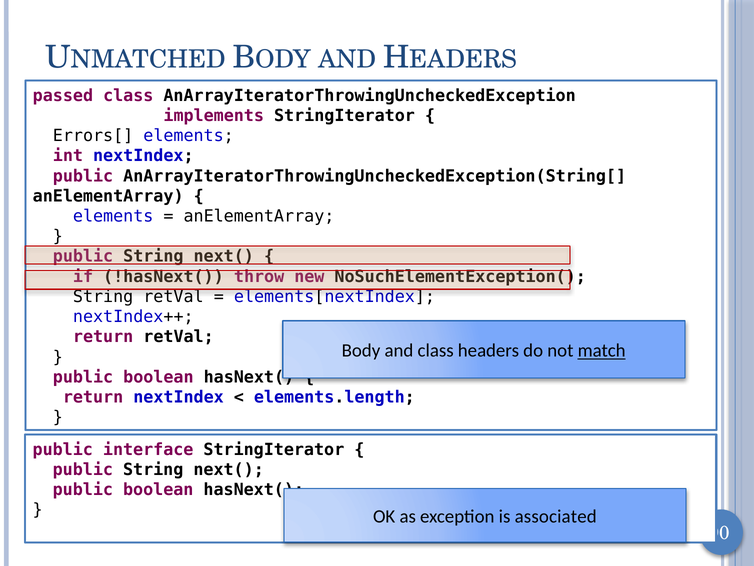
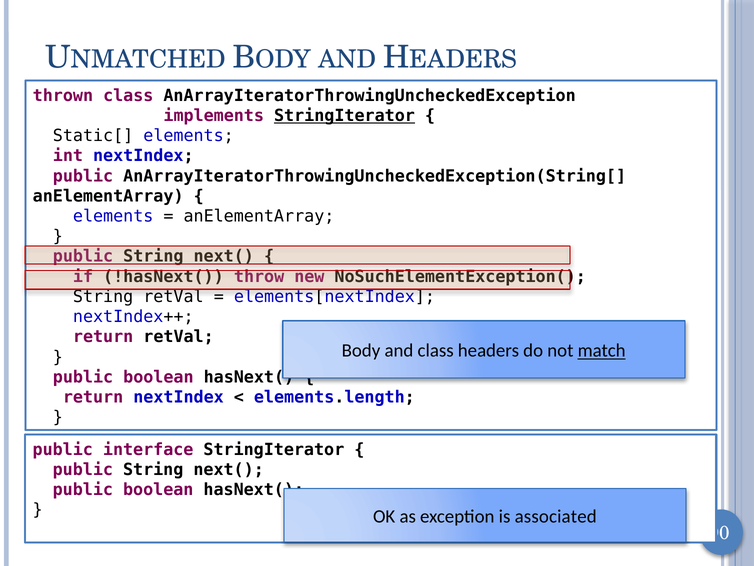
passed: passed -> thrown (63, 95)
StringIterator underline: none -> present (344, 116)
Errors[: Errors[ -> Static[ (93, 136)
